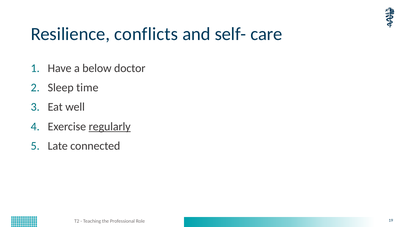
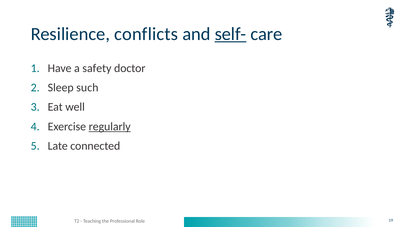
self- underline: none -> present (231, 34)
below: below -> safety (97, 68)
time: time -> such (87, 88)
